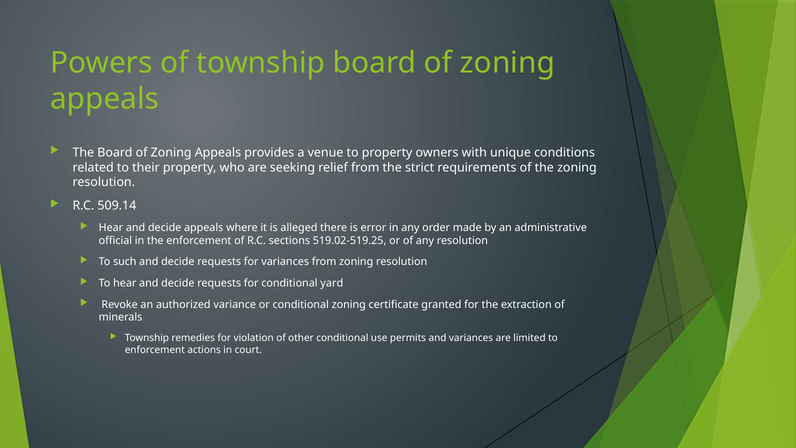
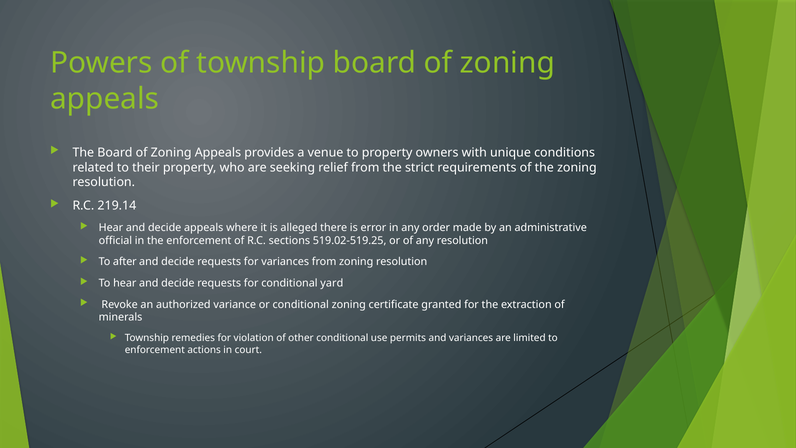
509.14: 509.14 -> 219.14 (117, 205)
such: such -> after (125, 262)
